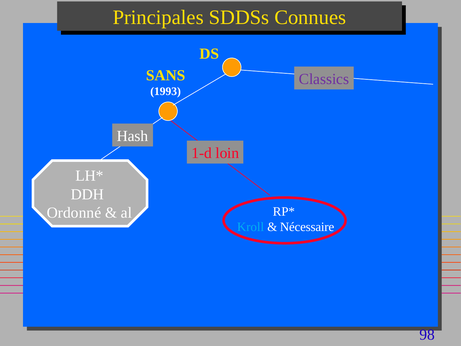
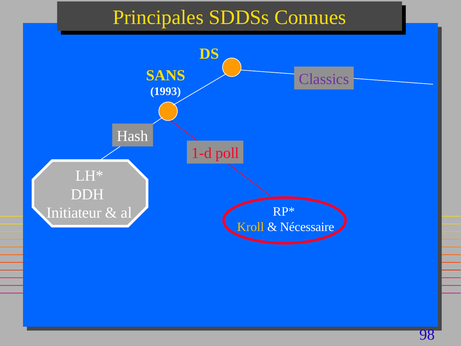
loin: loin -> poll (227, 153)
Ordonné: Ordonné -> Initiateur (74, 213)
Kroll colour: light blue -> yellow (251, 227)
